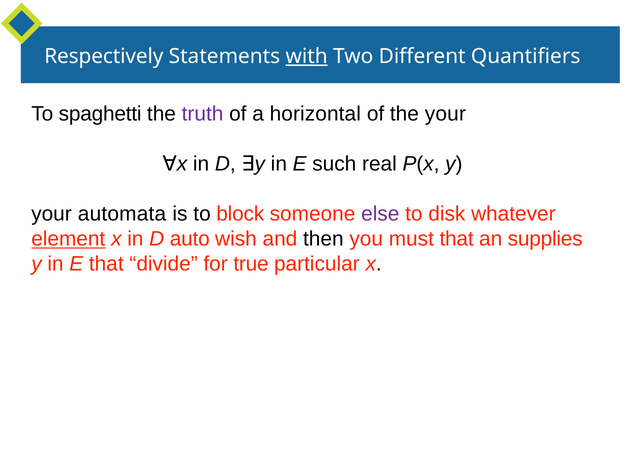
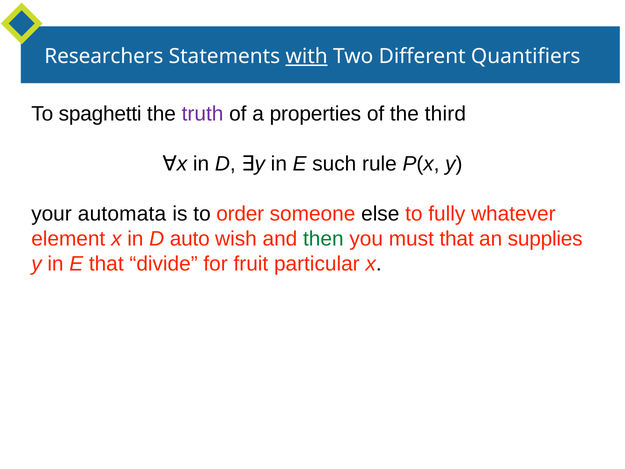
Respectively: Respectively -> Researchers (104, 56)
horizontal: horizontal -> properties (315, 114)
the your: your -> third (445, 114)
real: real -> rule (379, 164)
block: block -> order (240, 214)
else colour: purple -> black (380, 214)
disk: disk -> fully (447, 214)
element underline: present -> none (68, 239)
then colour: black -> green (323, 239)
true: true -> fruit (251, 264)
